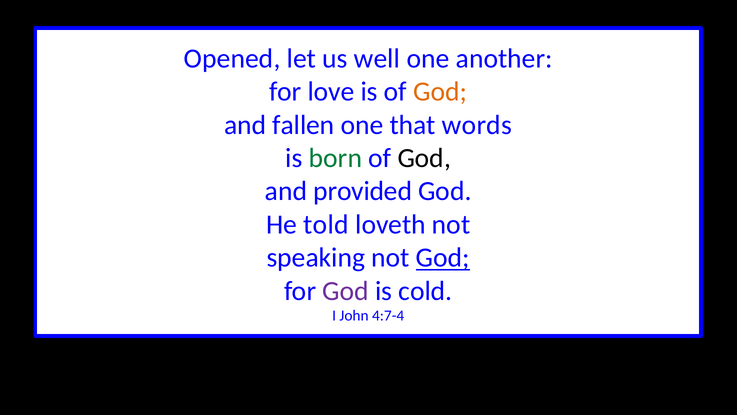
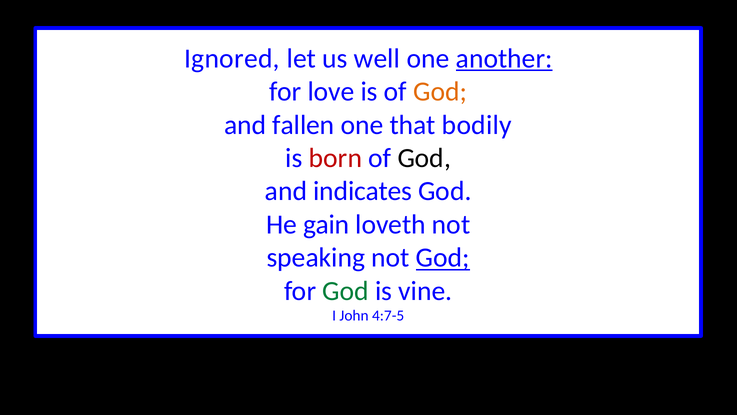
Opened: Opened -> Ignored (232, 58)
another underline: none -> present (504, 58)
words: words -> bodily (477, 125)
born colour: green -> red (335, 158)
provided: provided -> indicates (363, 191)
told: told -> gain (326, 224)
God colour: purple -> green (346, 291)
cold: cold -> vine (425, 291)
4:7-4: 4:7-4 -> 4:7-5 (388, 316)
